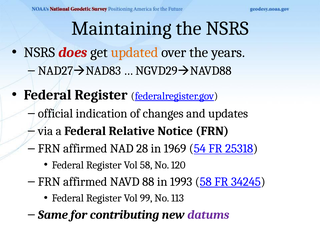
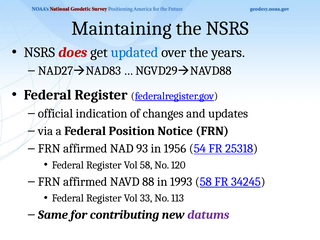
updated colour: orange -> blue (135, 52)
Relative: Relative -> Position (132, 131)
28: 28 -> 93 (142, 149)
1969: 1969 -> 1956 (175, 149)
99: 99 -> 33 (146, 198)
